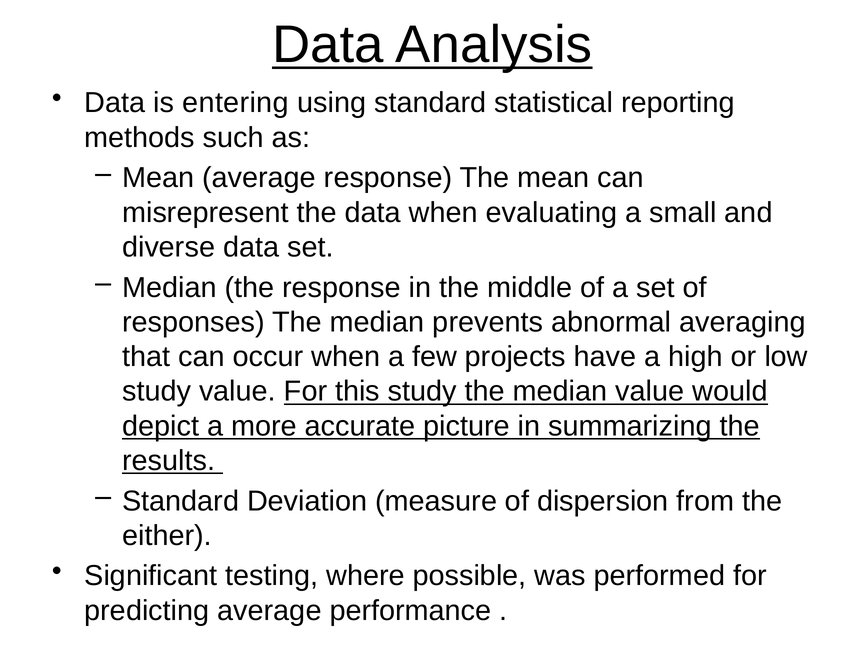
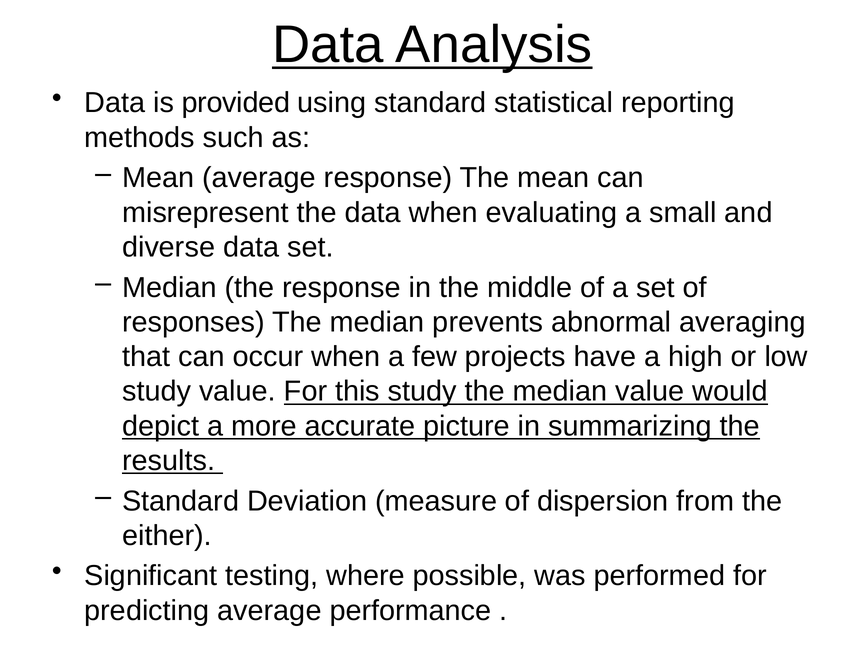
entering: entering -> provided (236, 103)
